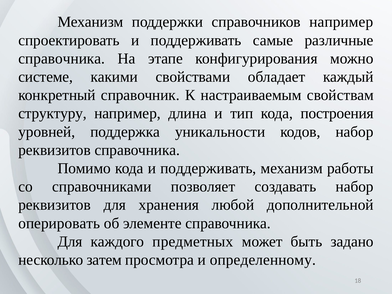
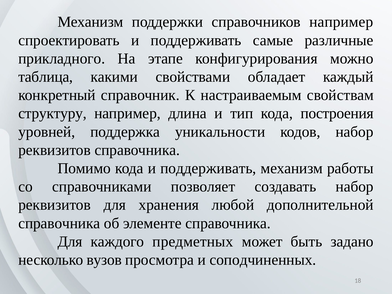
справочника: справочника -> прикладного (62, 59)
системе: системе -> таблица (46, 77)
оперировать: оперировать -> справочника (59, 223)
затем: затем -> вузов (104, 260)
определенному: определенному -> соподчиненных (263, 260)
